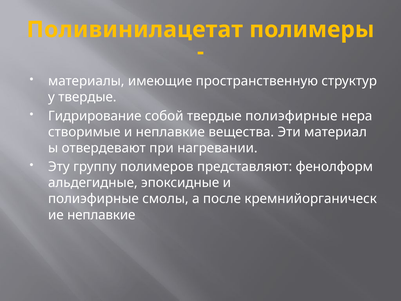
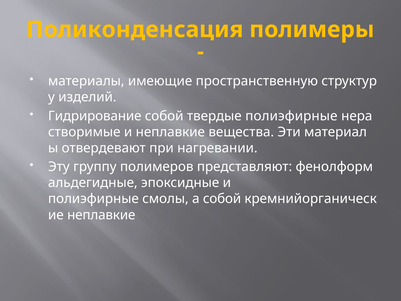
Поливинилацетат: Поливинилацетат -> Поликонденсация (135, 30)
твердые: твердые -> изделий (87, 97)
а после: после -> собой (222, 199)
